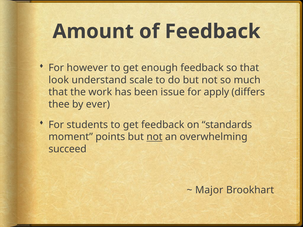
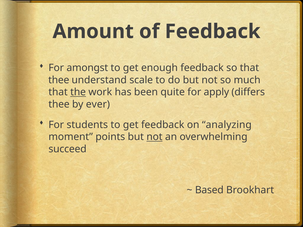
however: however -> amongst (87, 68)
look: look -> thee (59, 80)
the underline: none -> present (78, 92)
issue: issue -> quite (173, 92)
standards: standards -> analyzing (227, 125)
Major: Major -> Based (209, 190)
